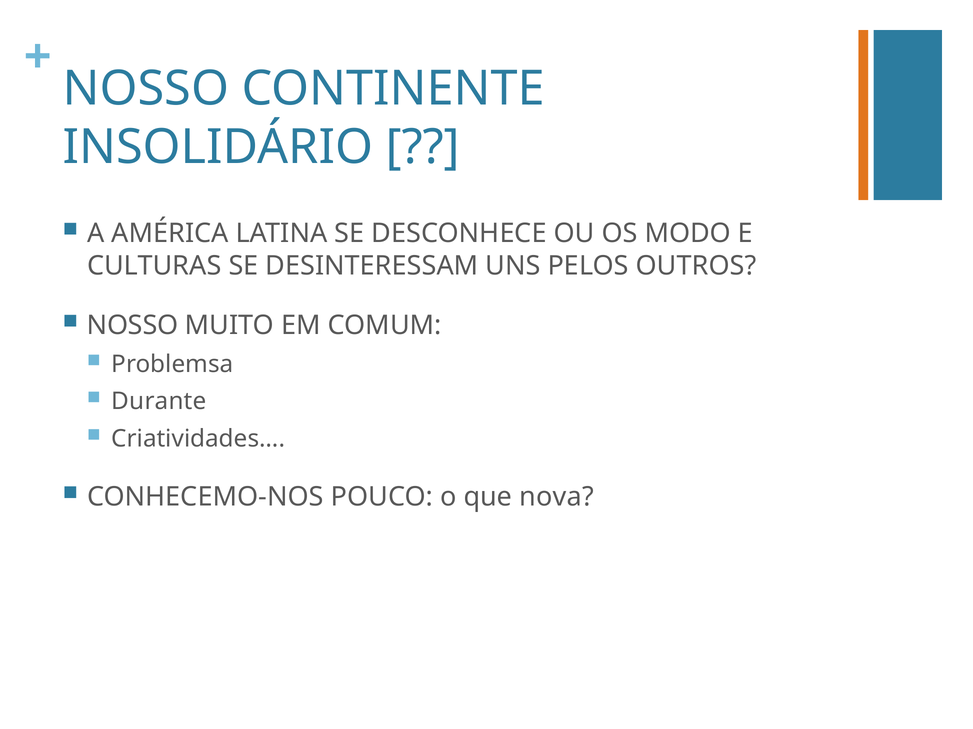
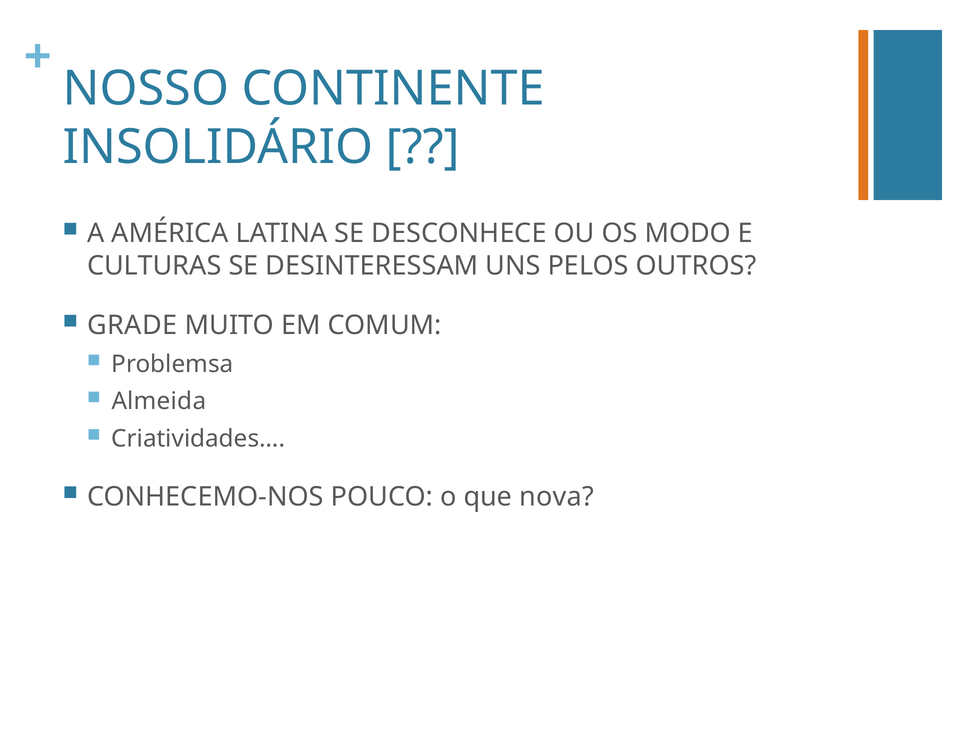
NOSSO: NOSSO -> GRADE (132, 326)
Durante: Durante -> Almeida (159, 402)
